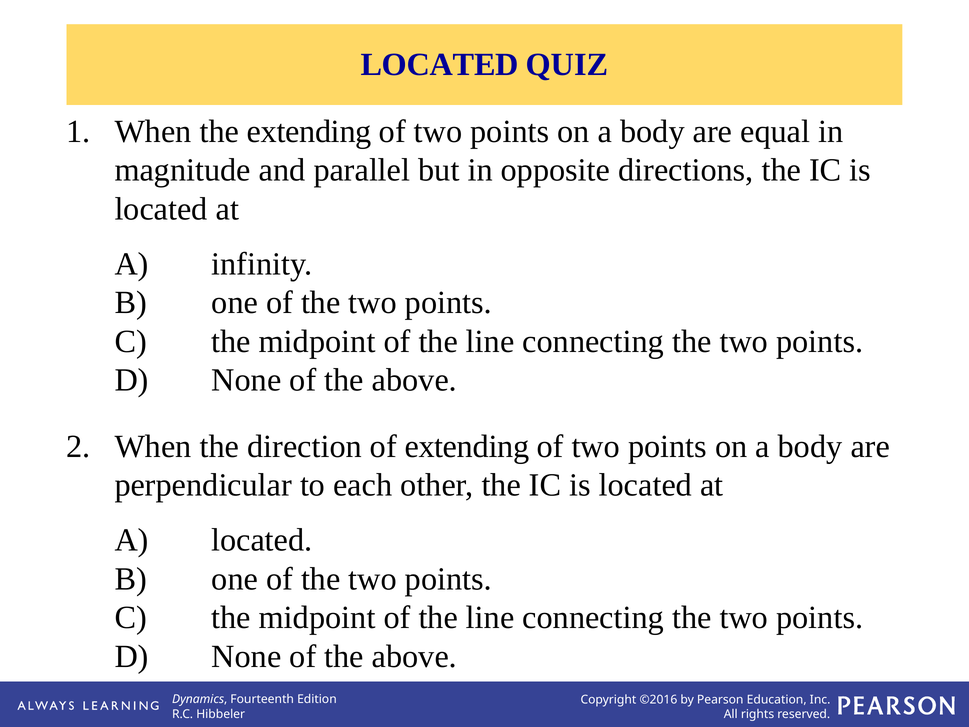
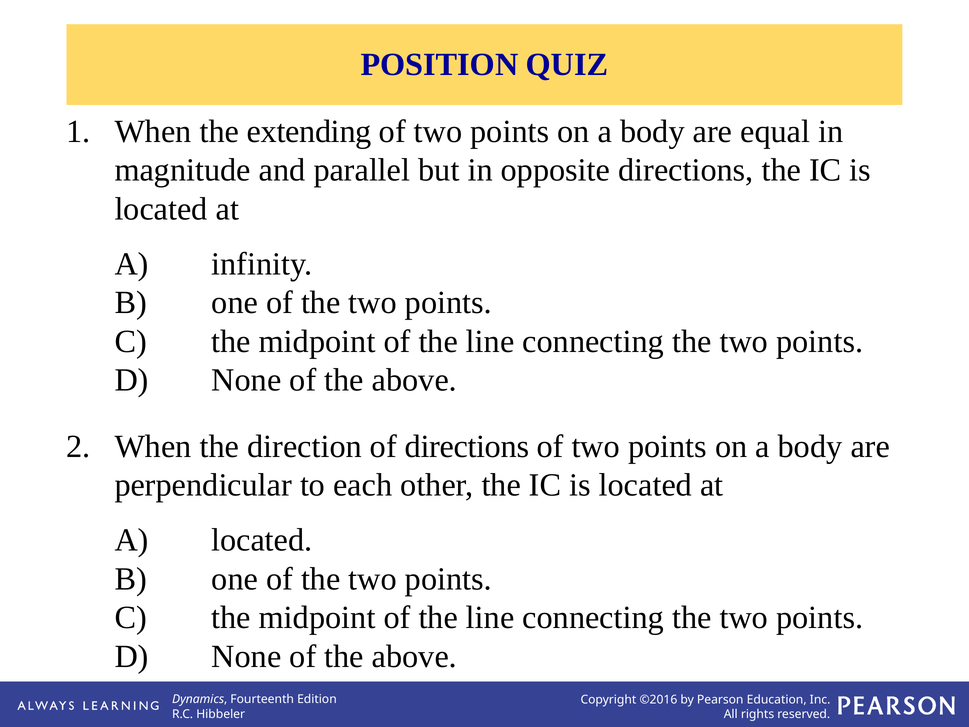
LOCATED: LOCATED -> POSITION (439, 64)
of extending: extending -> directions (467, 446)
